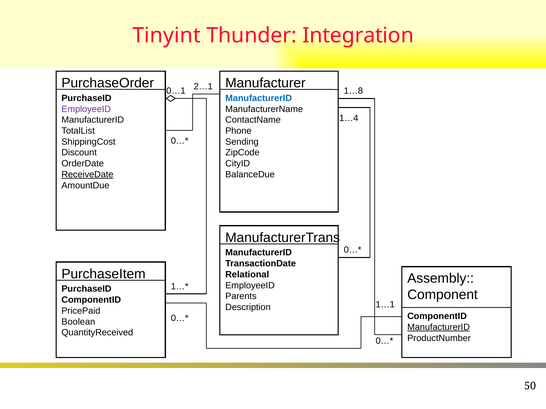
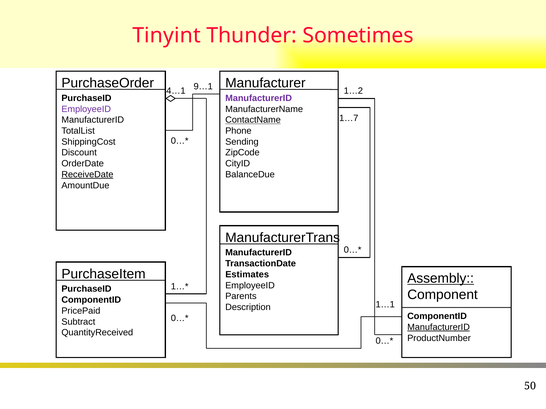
Integration: Integration -> Sometimes (358, 36)
2…1: 2…1 -> 9…1 (203, 86)
0…1: 0…1 -> 4…1 (176, 91)
1…8: 1…8 -> 1…2 (353, 91)
ManufacturerID colour: blue -> purple (259, 98)
1…4: 1…4 -> 1…7 (349, 118)
ContactName underline: none -> present (253, 120)
Relational: Relational -> Estimates (247, 275)
Assembly underline: none -> present (441, 279)
Boolean: Boolean -> Subtract (78, 322)
